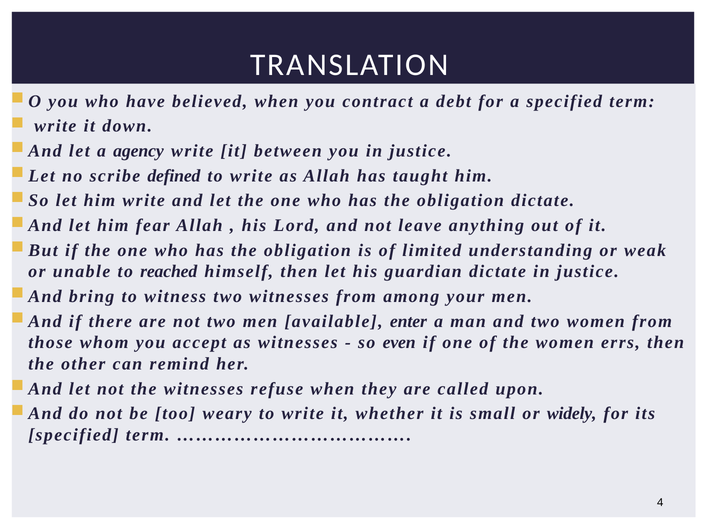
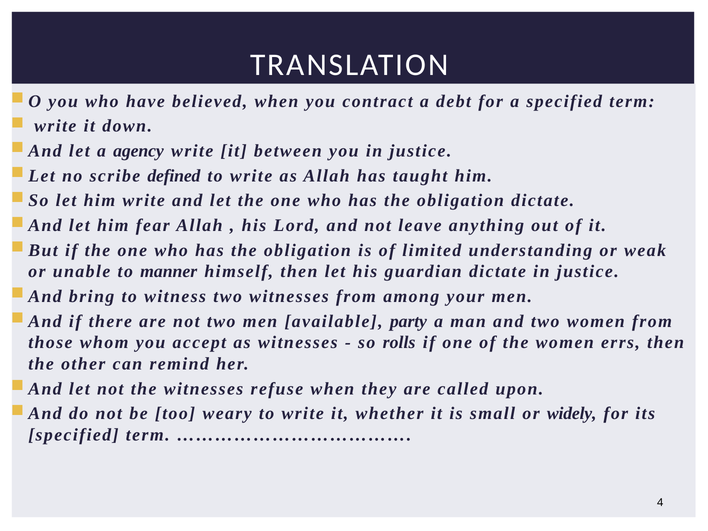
reached: reached -> manner (169, 272)
enter: enter -> party (408, 321)
even: even -> rolls (399, 343)
